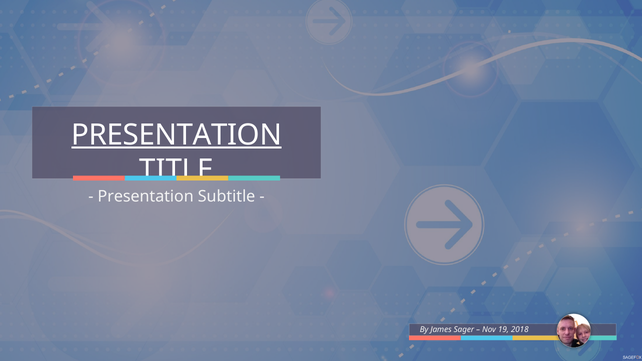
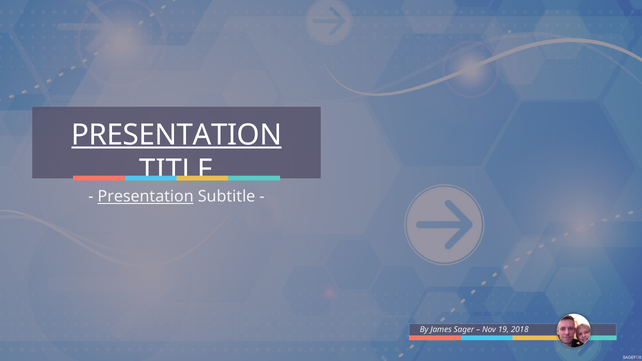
Presentation underline: none -> present (146, 197)
